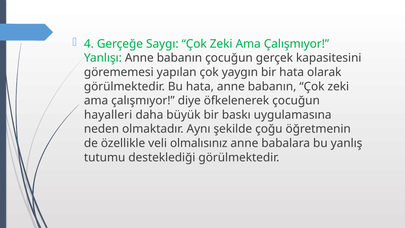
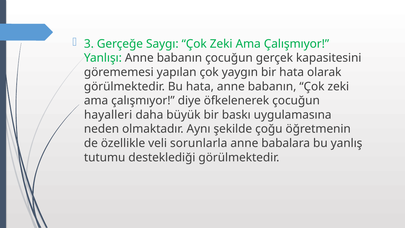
4: 4 -> 3 (89, 44)
olmalısınız: olmalısınız -> sorunlarla (199, 143)
